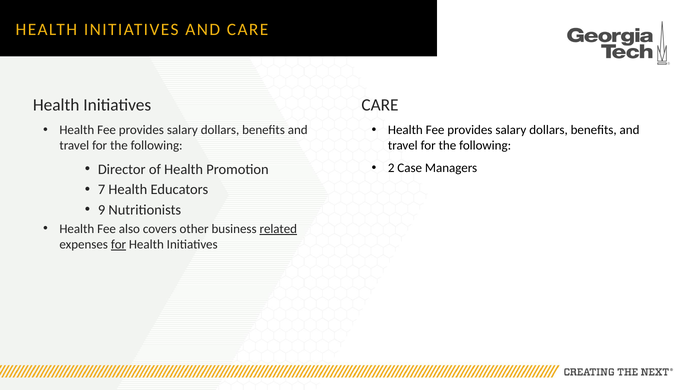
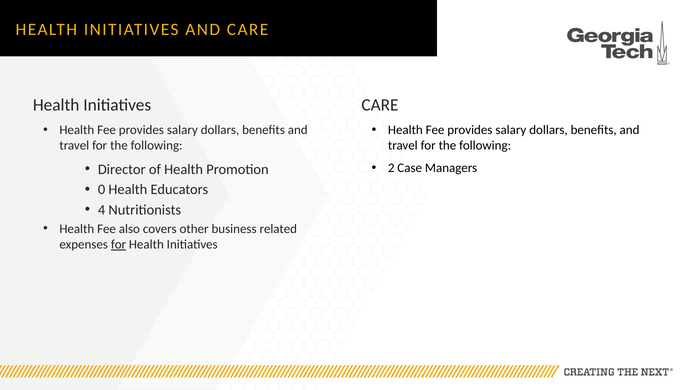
7: 7 -> 0 (102, 190)
9: 9 -> 4 (102, 210)
related underline: present -> none (278, 229)
